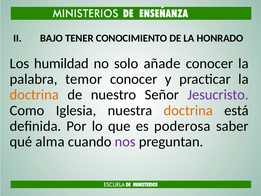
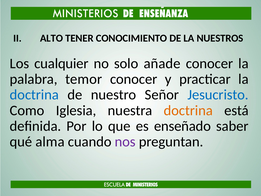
BAJO: BAJO -> ALTO (52, 38)
HONRADO: HONRADO -> NUESTROS (220, 38)
humildad: humildad -> cualquier (61, 63)
doctrina colour: orange -> blue (34, 95)
Jesucristo colour: purple -> blue (218, 95)
poderosa: poderosa -> enseñado (182, 126)
